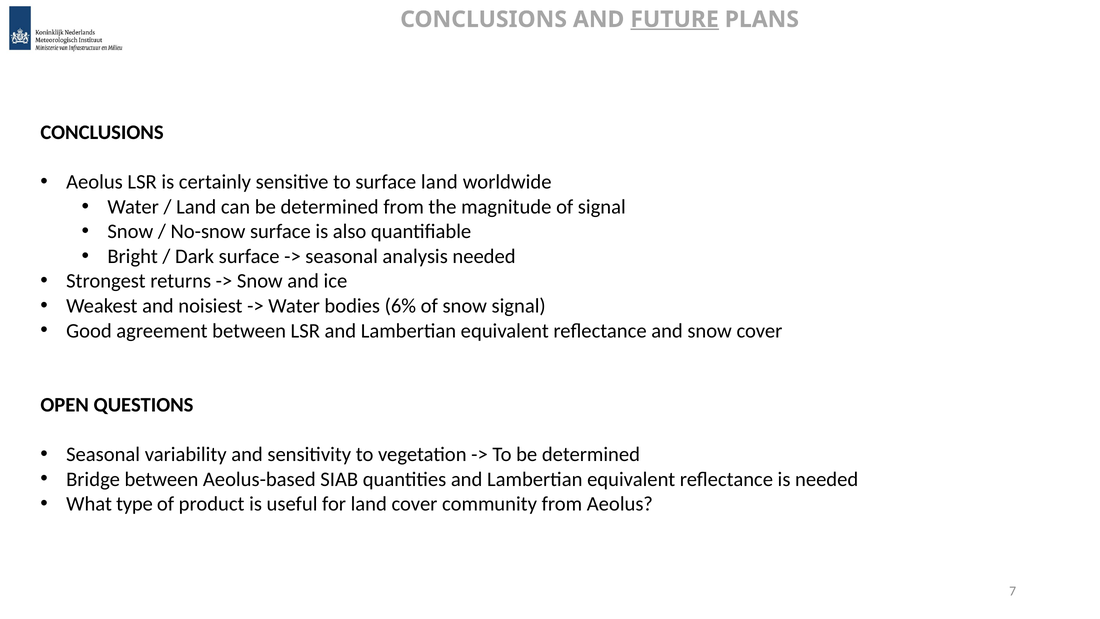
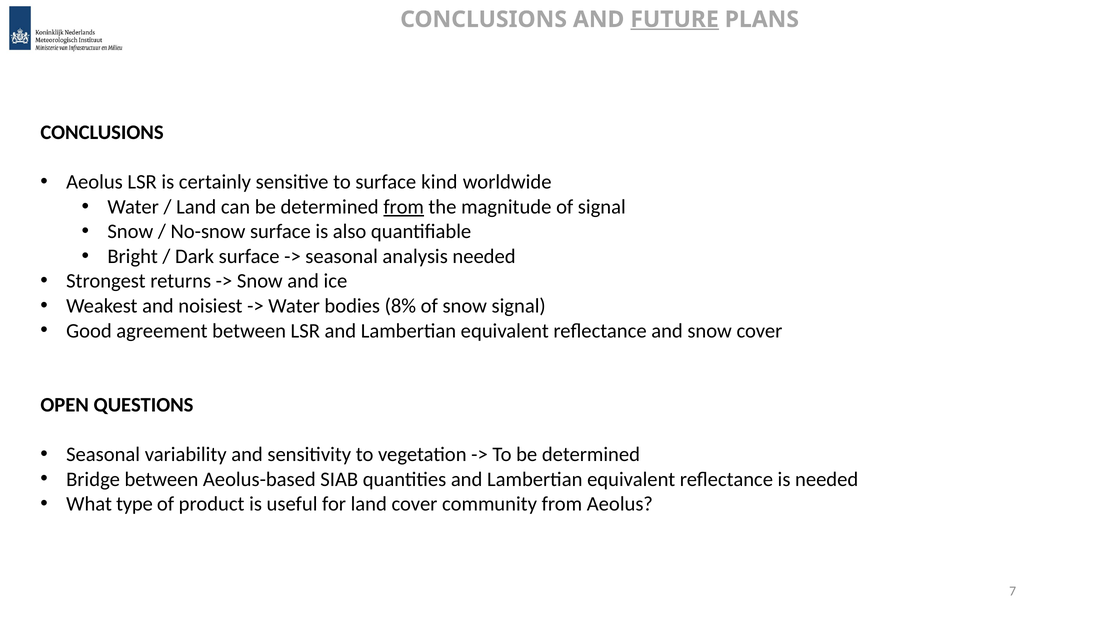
surface land: land -> kind (439, 182)
from underline: none -> present (404, 207)
6%: 6% -> 8% (400, 306)
